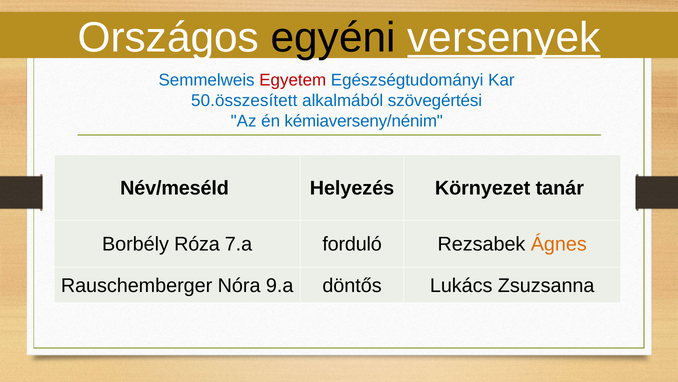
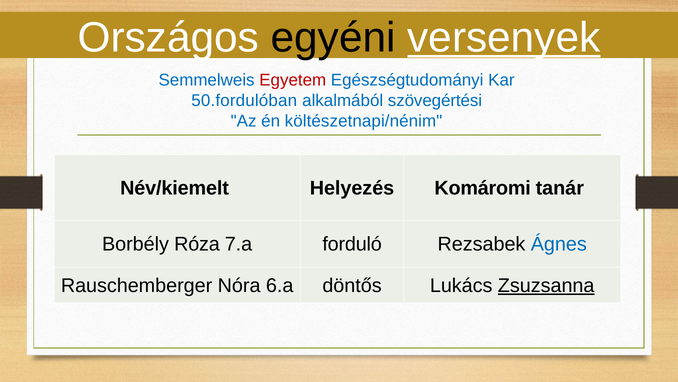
50.összesített: 50.összesített -> 50.fordulóban (244, 100)
kémiaverseny/nénim: kémiaverseny/nénim -> költészetnapi/nénim (364, 121)
Név/meséld: Név/meséld -> Név/kiemelt (175, 188)
Környezet: Környezet -> Komáromi (483, 188)
Ágnes colour: orange -> blue (559, 244)
9.a: 9.a -> 6.a (280, 285)
Zsuzsanna underline: none -> present (546, 285)
